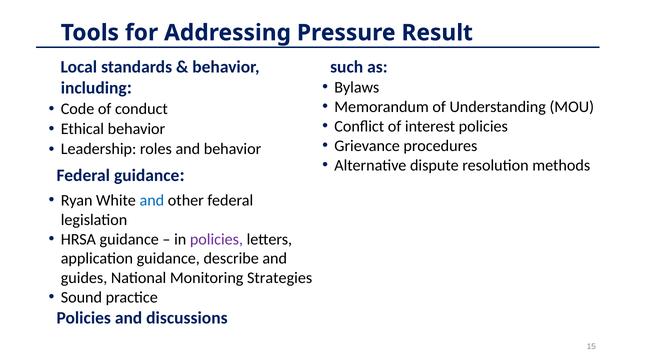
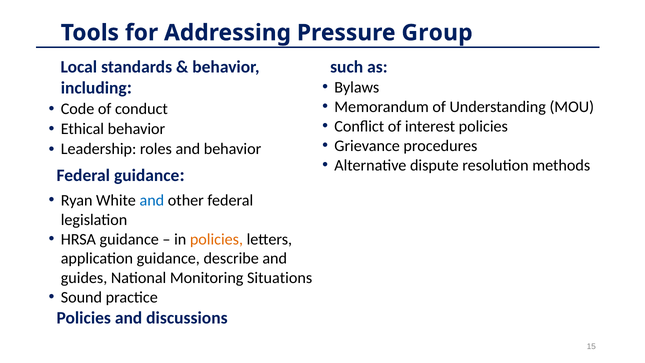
Result: Result -> Group (437, 33)
policies colour: purple -> orange (216, 239)
Strategies: Strategies -> Situations (280, 278)
